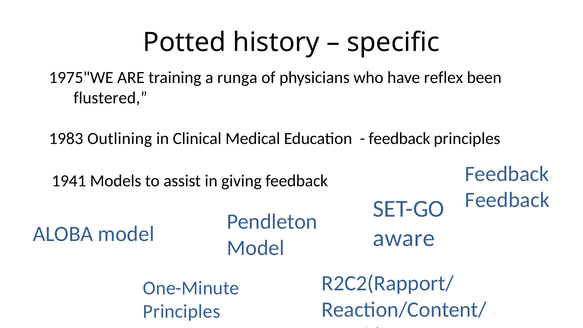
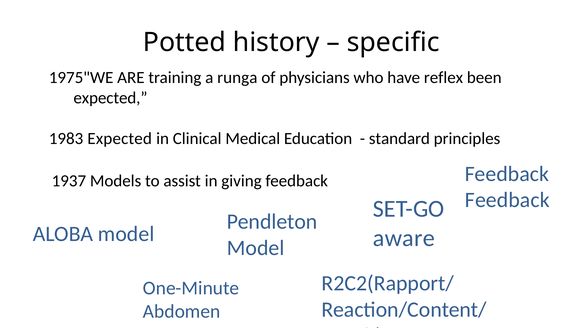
flustered: flustered -> expected (110, 98)
1983 Outlining: Outlining -> Expected (120, 139)
feedback: feedback -> standard (399, 139)
1941: 1941 -> 1937 (69, 181)
Principles: Principles -> Abdomen (182, 311)
